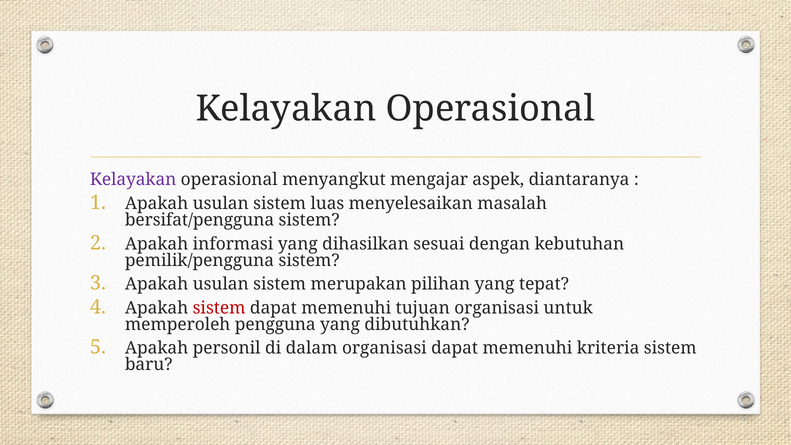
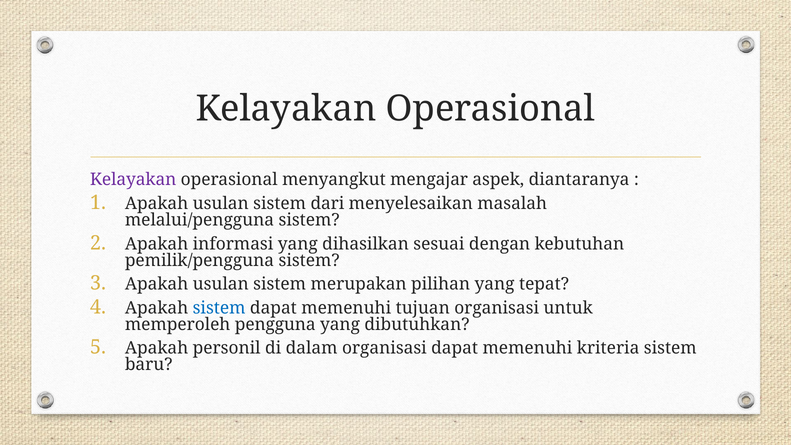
luas: luas -> dari (327, 203)
bersifat/pengguna: bersifat/pengguna -> melalui/pengguna (199, 220)
sistem colour: red -> blue (219, 308)
